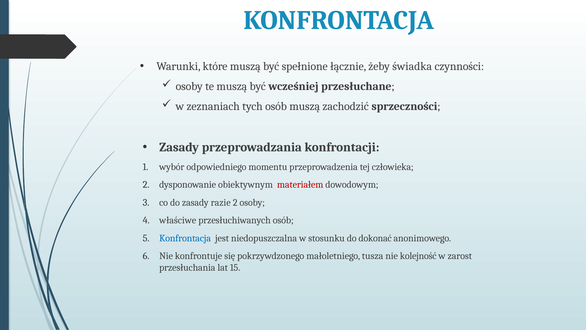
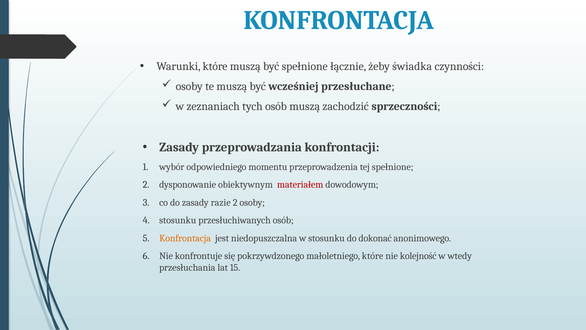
tej człowieka: człowieka -> spełnione (393, 167)
właściwe: właściwe -> stosunku (178, 220)
Konfrontacja colour: blue -> orange (185, 238)
małoletniego tusza: tusza -> które (373, 256)
zarost: zarost -> wtedy (460, 256)
